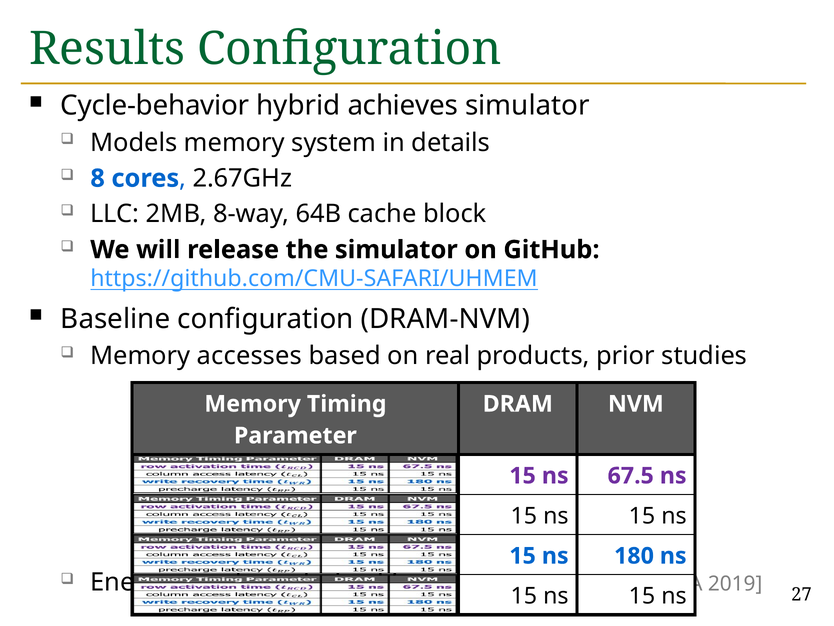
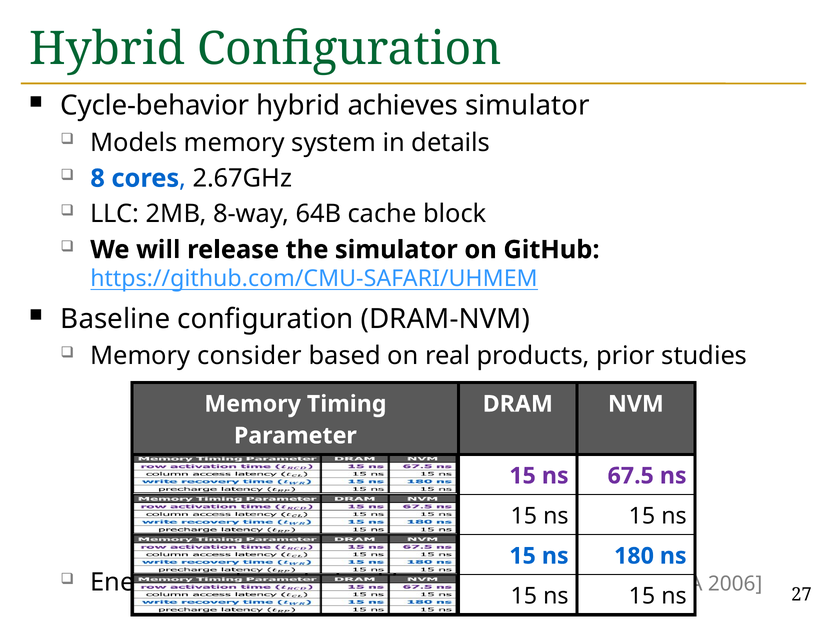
Results: Results -> Hybrid (107, 49)
accesses: accesses -> consider (249, 356)
2019: 2019 -> 2006 (735, 584)
